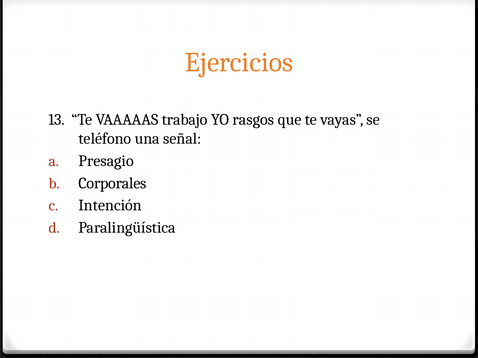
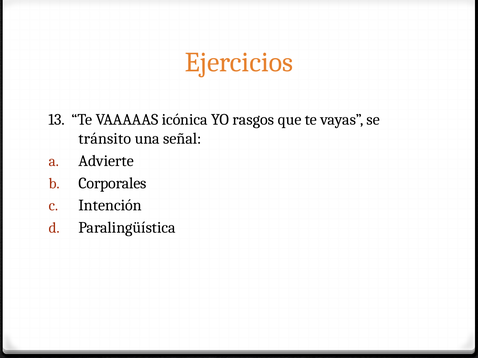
trabajo: trabajo -> icónica (185, 120)
teléfono: teléfono -> tránsito (105, 139)
Presagio: Presagio -> Advierte (106, 161)
